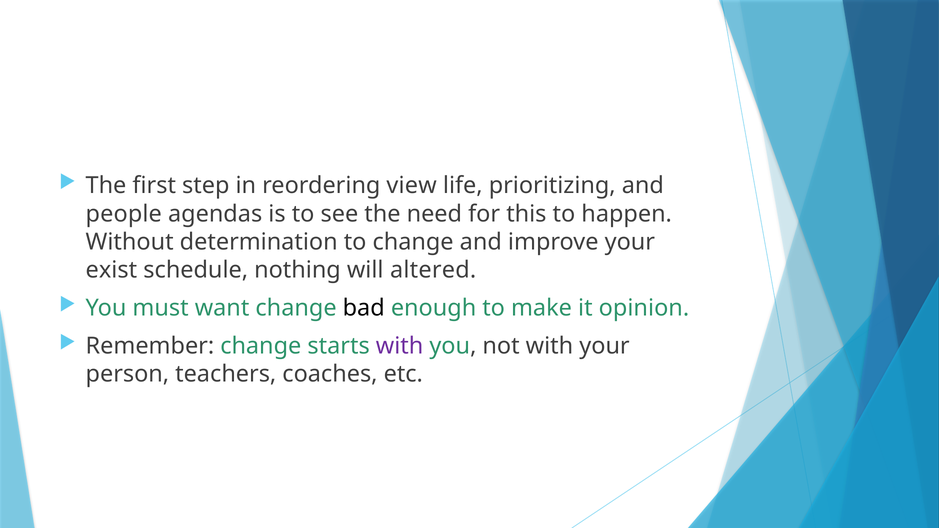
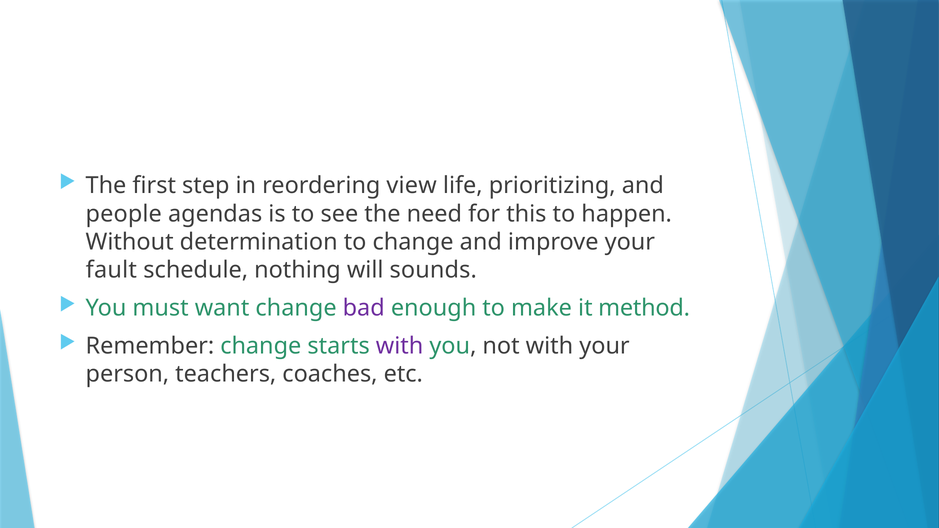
exist: exist -> fault (111, 270)
altered: altered -> sounds (433, 270)
bad colour: black -> purple (364, 308)
opinion: opinion -> method (644, 308)
